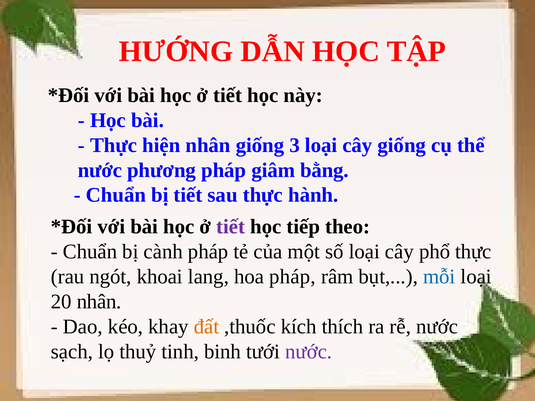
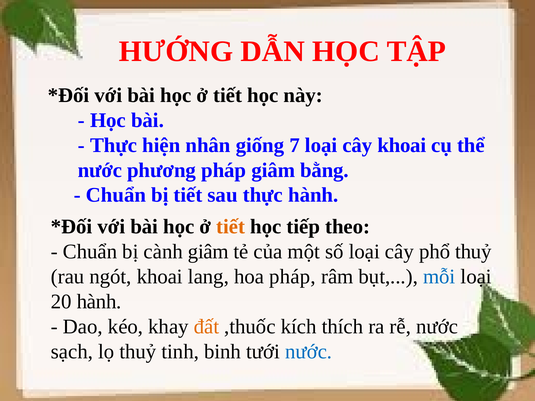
3: 3 -> 7 (295, 145)
cây giống: giống -> khoai (402, 145)
tiết colour: purple -> orange (231, 227)
cành pháp: pháp -> giâm (208, 252)
phổ thực: thực -> thuỷ (473, 252)
20 nhân: nhân -> hành (99, 302)
nước colour: purple -> blue (309, 352)
